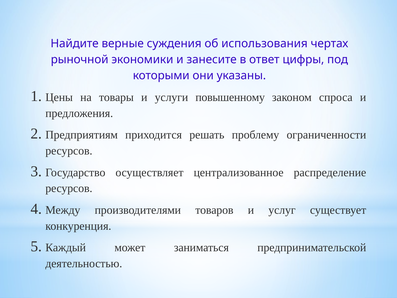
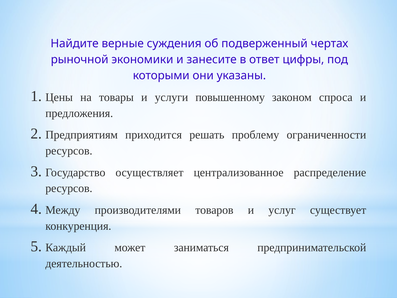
использования: использования -> подверженный (264, 44)
